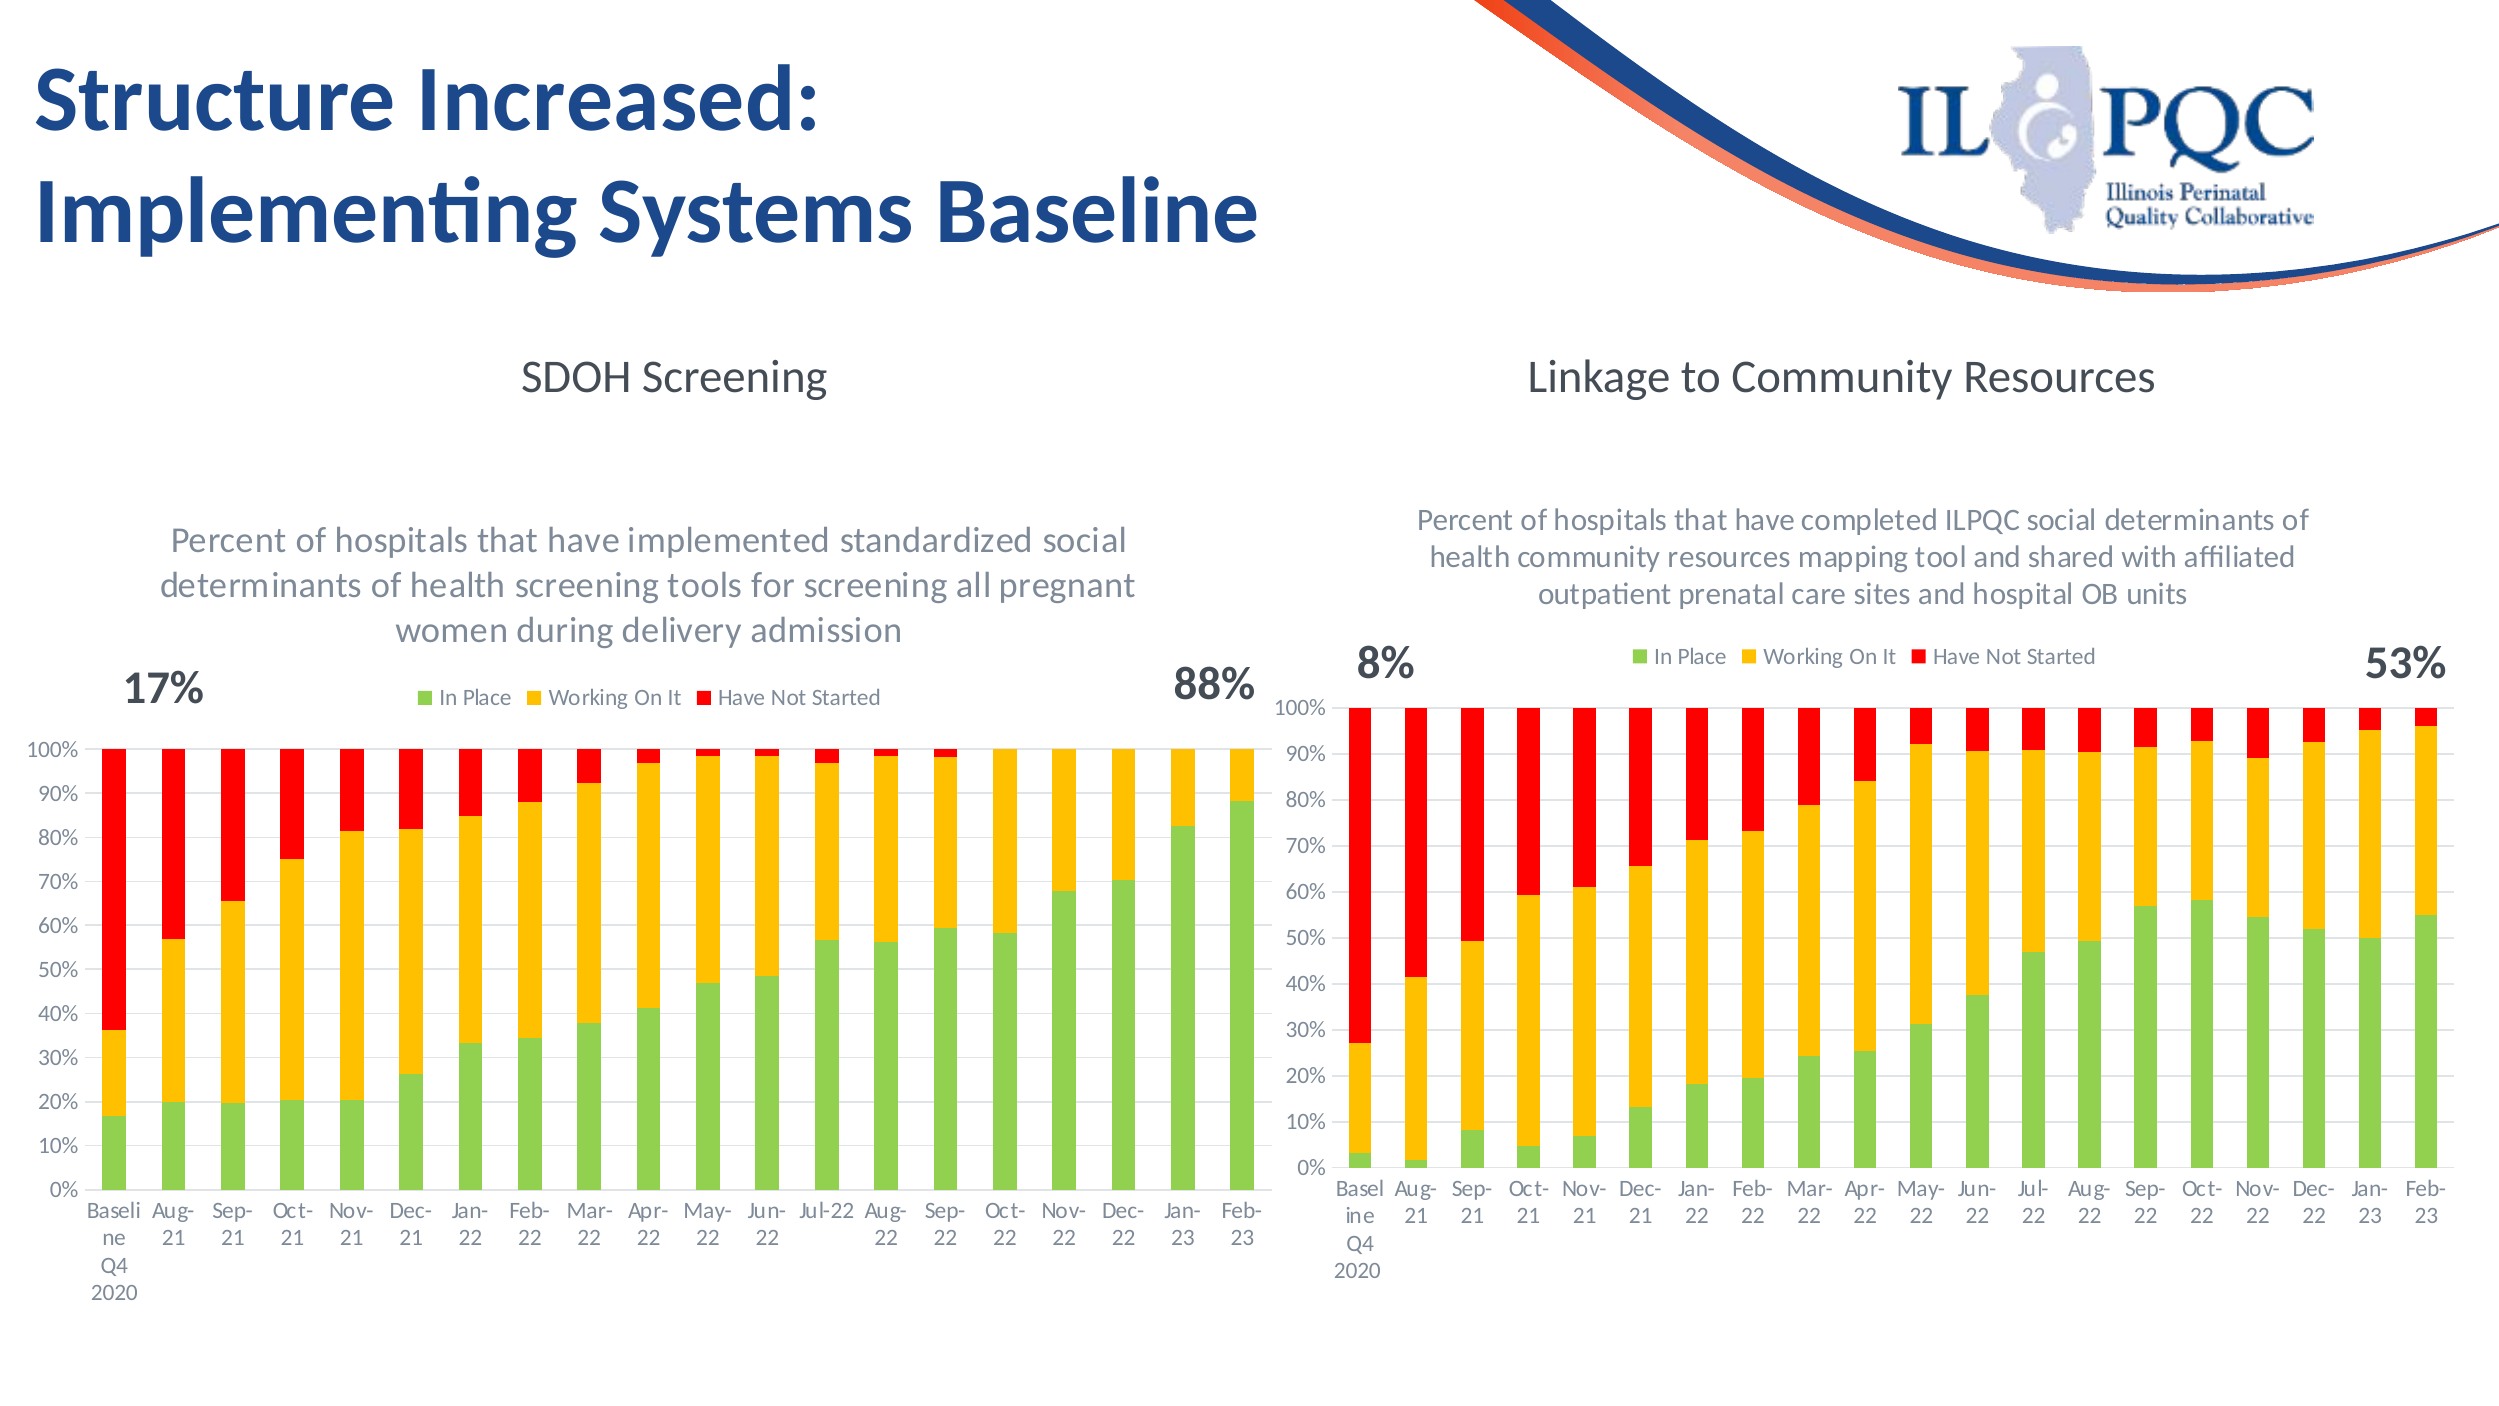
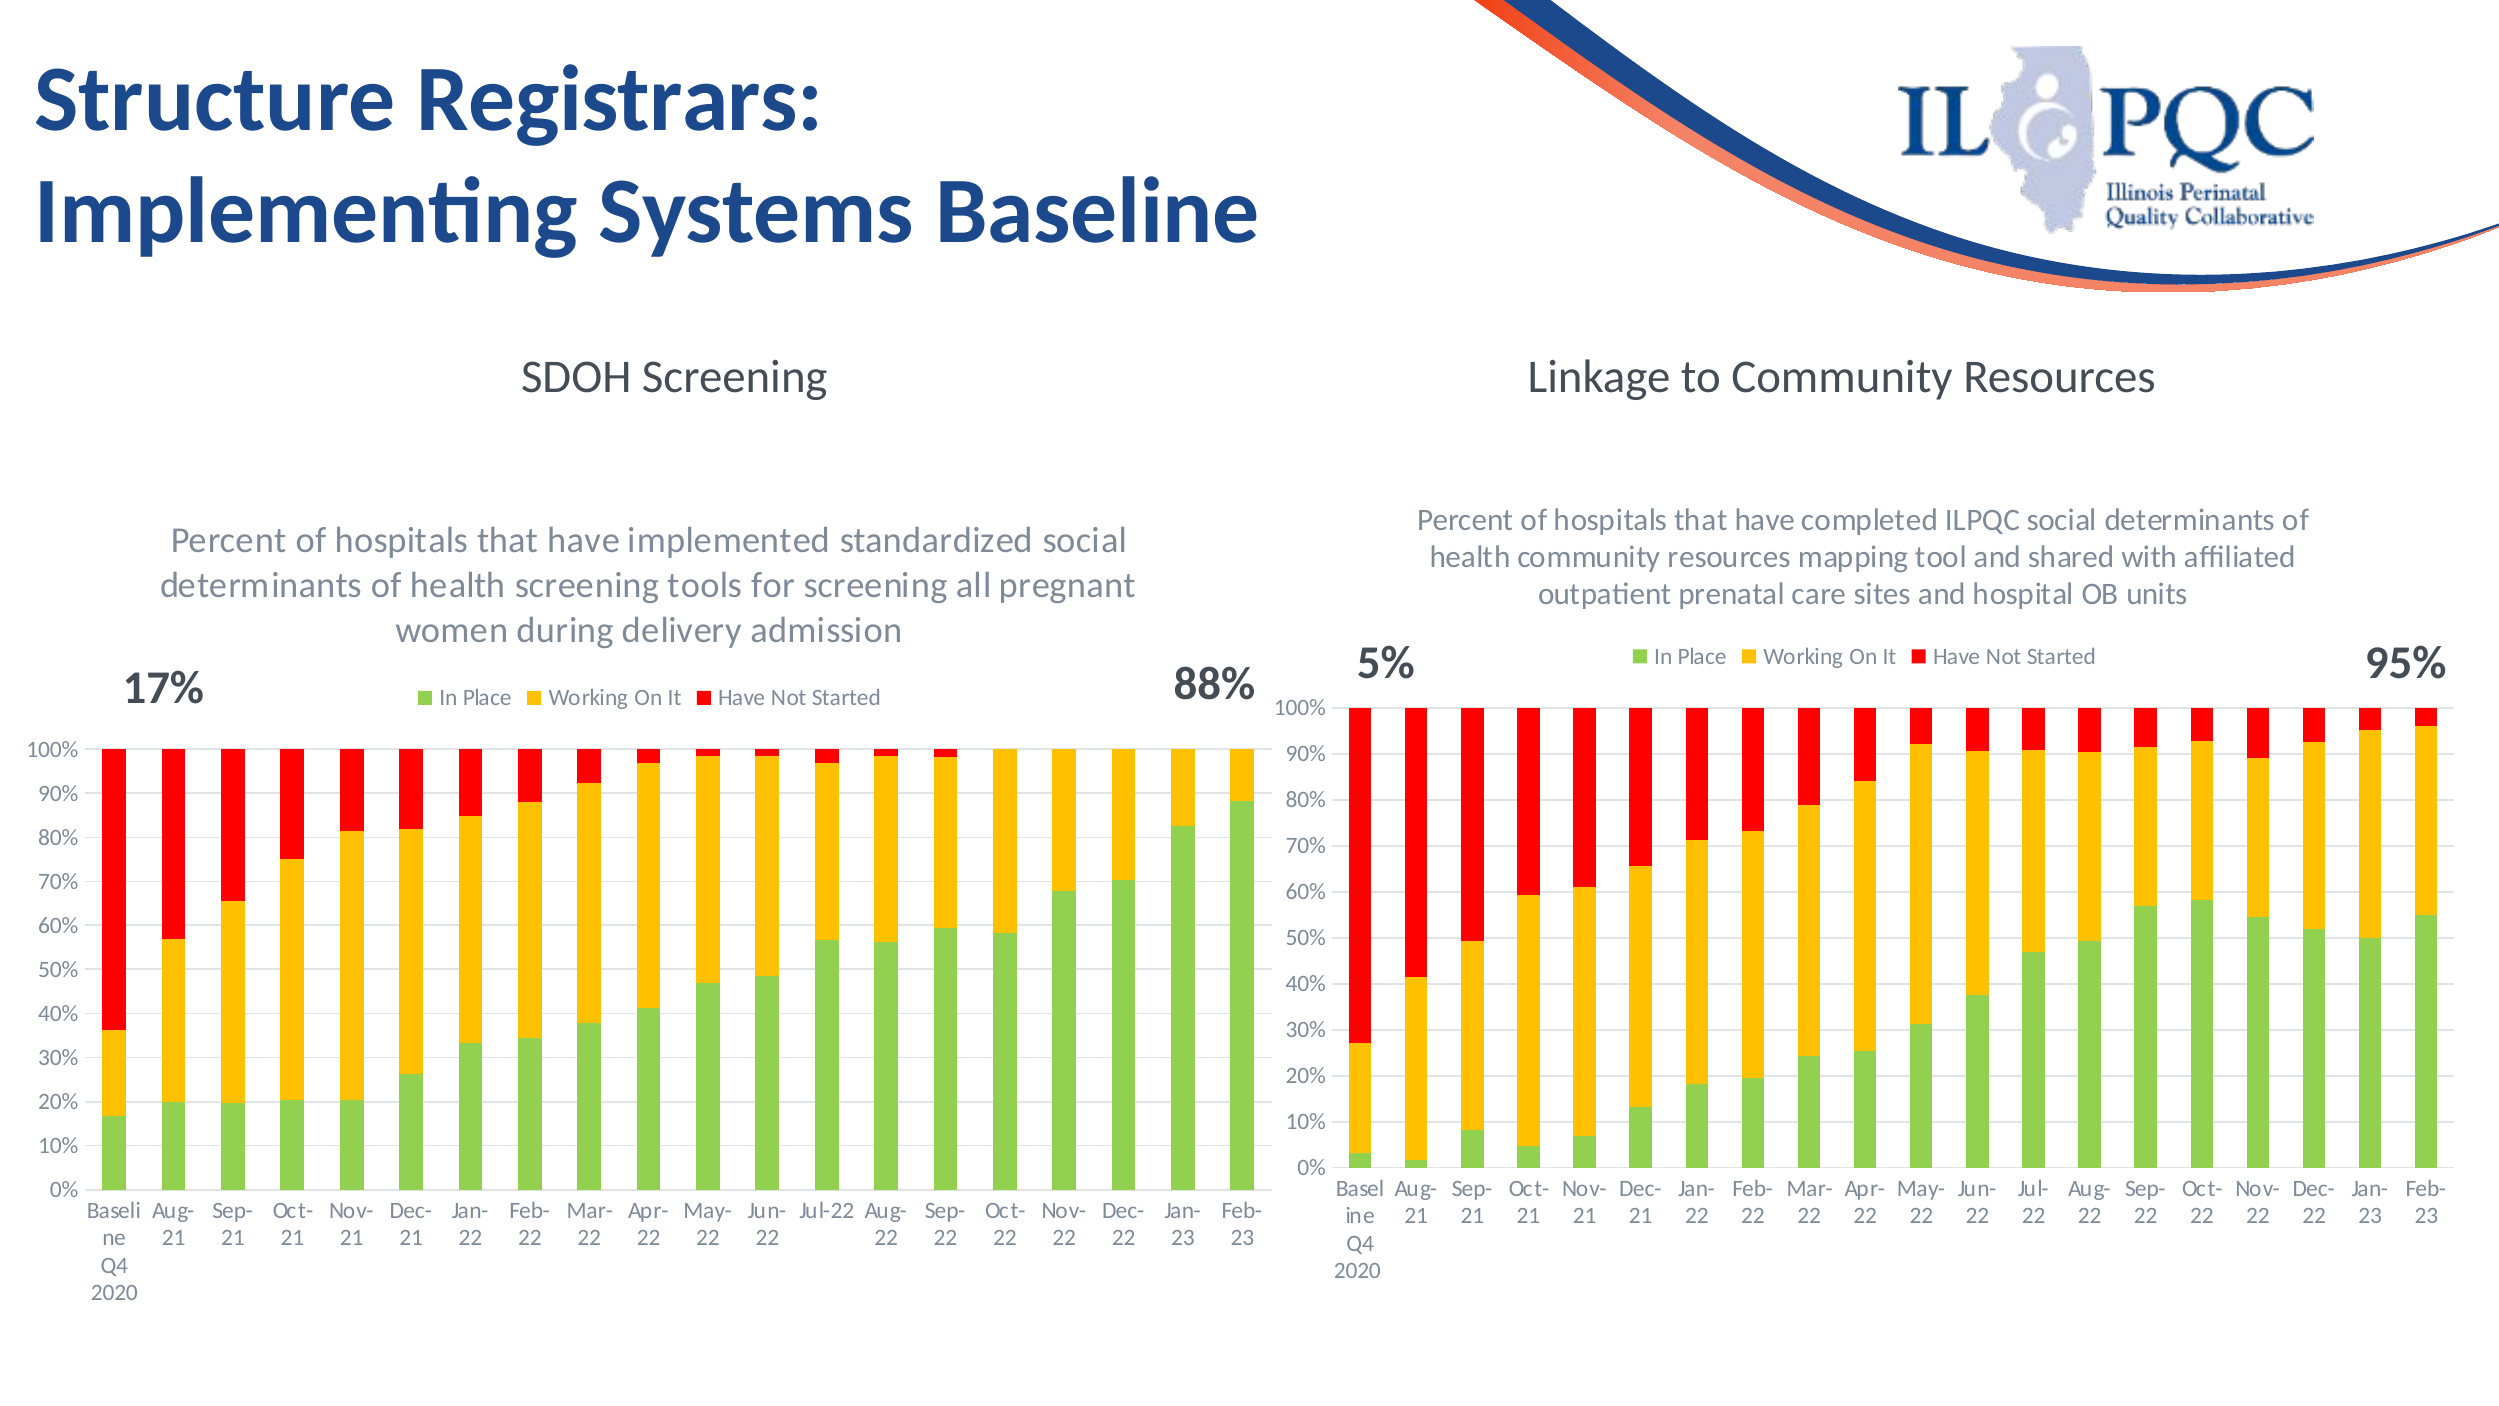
Increased: Increased -> Registrars (620, 99)
8%: 8% -> 5% (1386, 663)
53%: 53% -> 95% (2406, 663)
